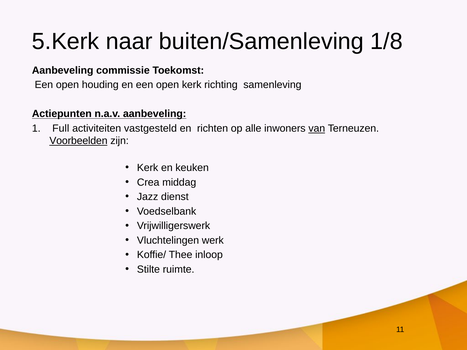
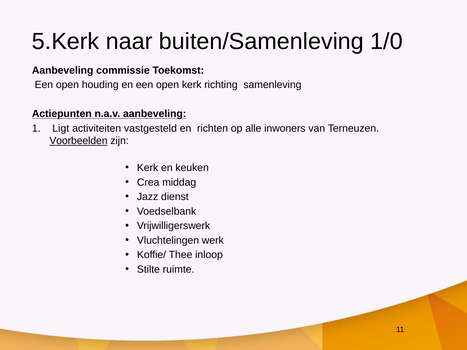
1/8: 1/8 -> 1/0 (387, 41)
Full: Full -> Ligt (61, 128)
van underline: present -> none (317, 128)
